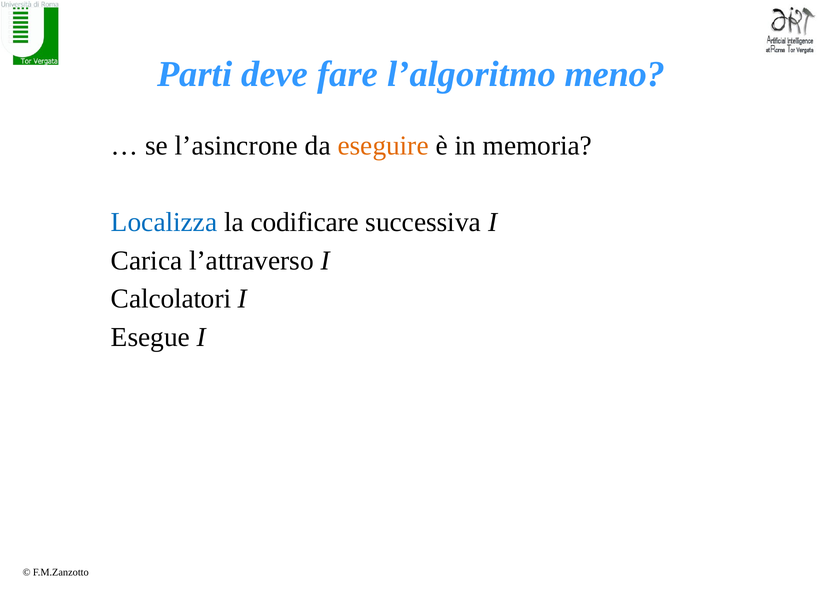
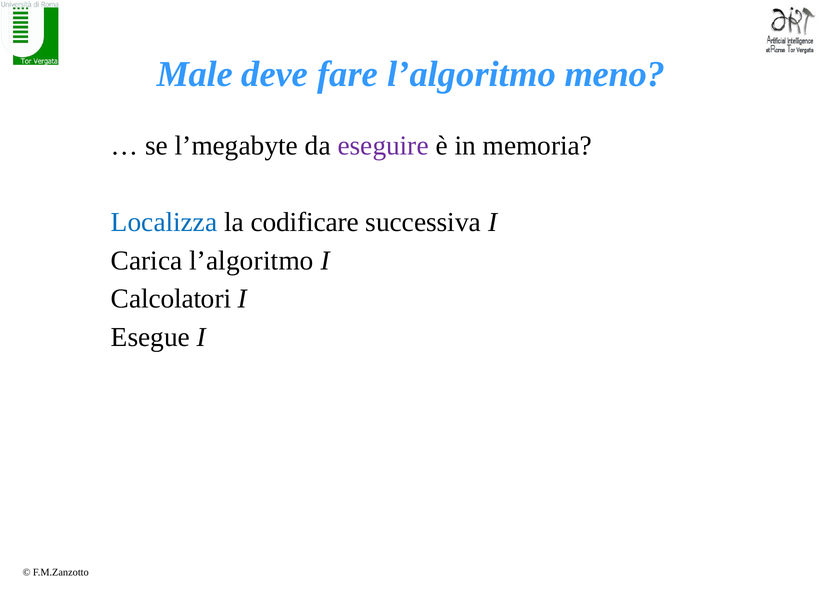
Parti: Parti -> Male (195, 74)
l’asincrone: l’asincrone -> l’megabyte (236, 146)
eseguire colour: orange -> purple (383, 146)
Carica l’attraverso: l’attraverso -> l’algoritmo (251, 261)
